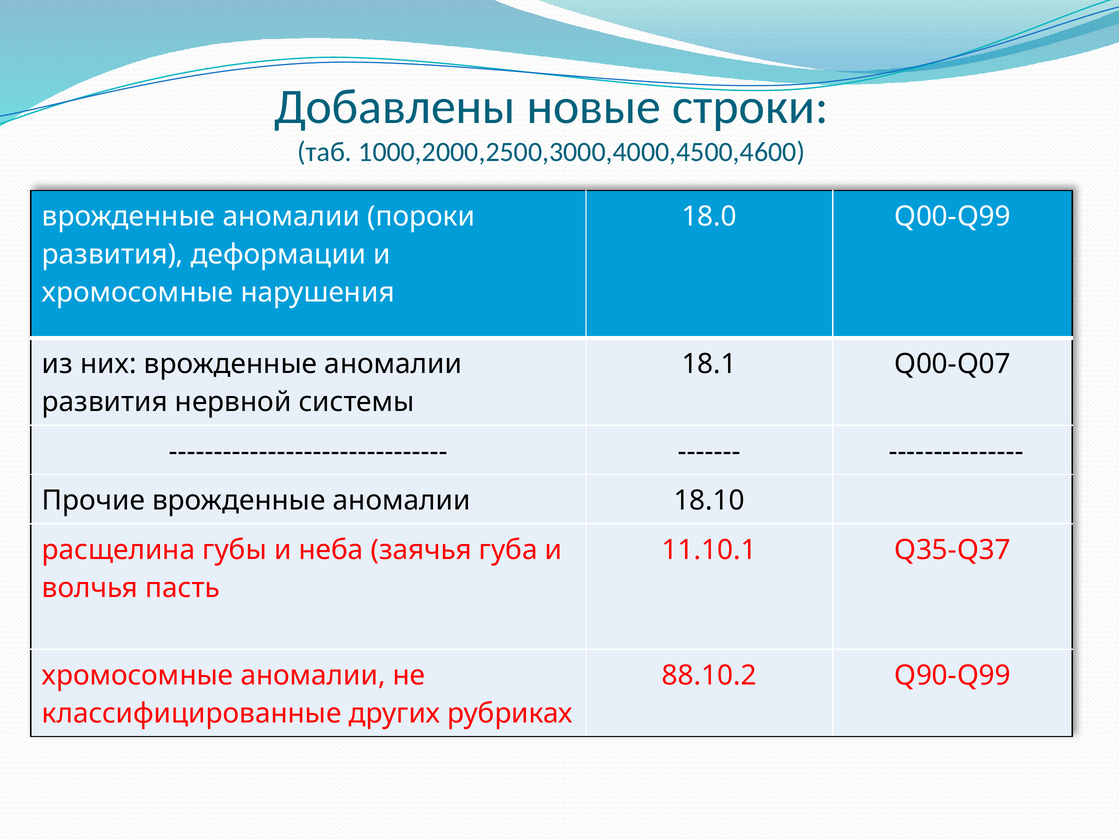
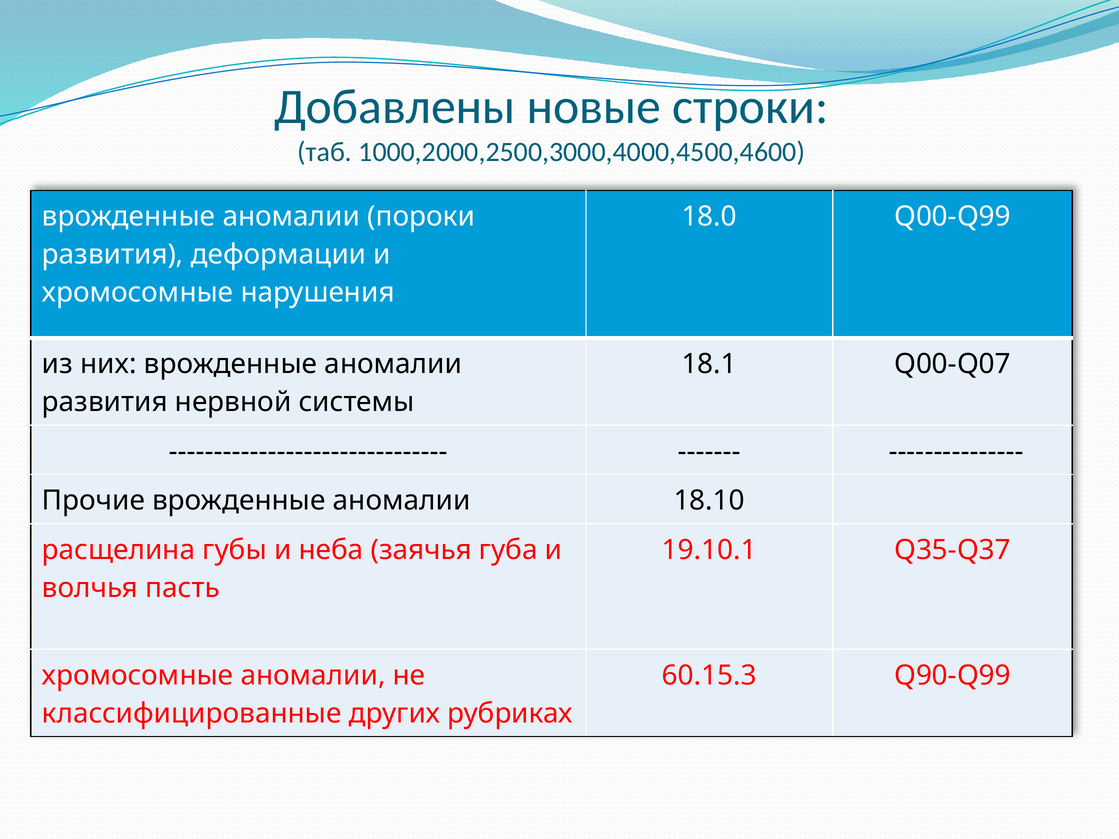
11.10.1: 11.10.1 -> 19.10.1 (709, 550)
88.10.2: 88.10.2 -> 60.15.3 (709, 676)
